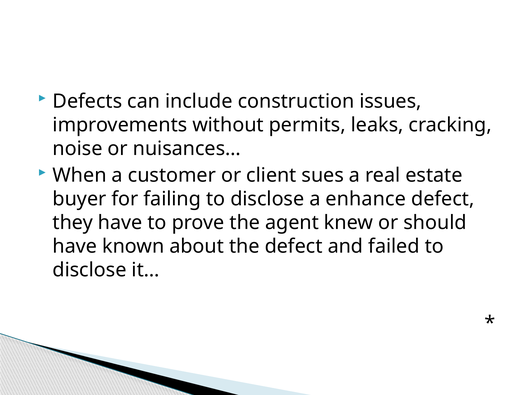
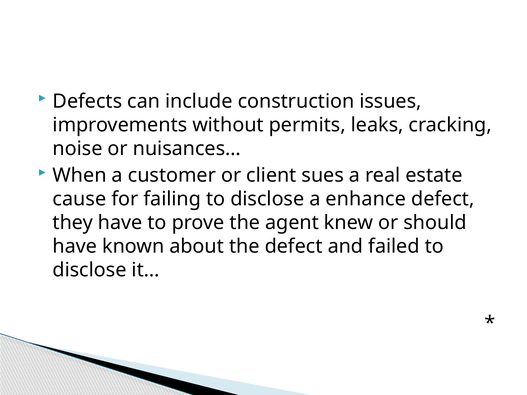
buyer: buyer -> cause (79, 199)
